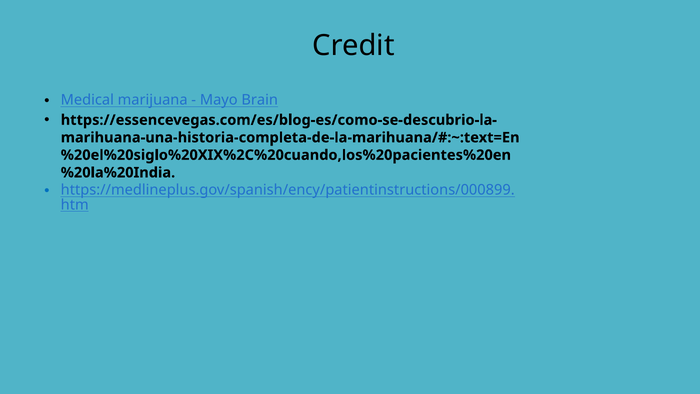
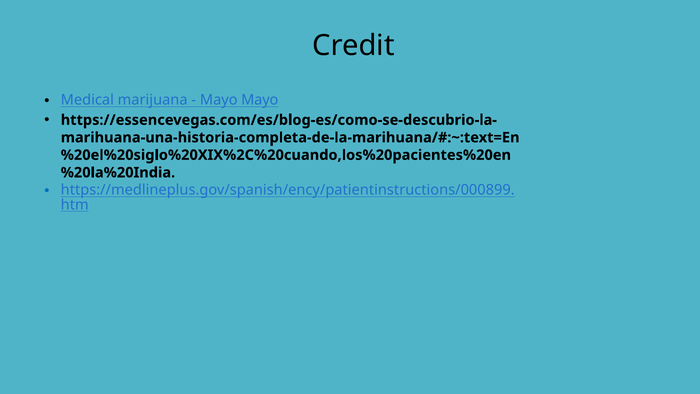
Mayo Brain: Brain -> Mayo (260, 100)
